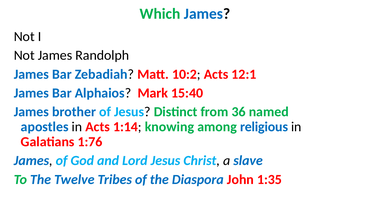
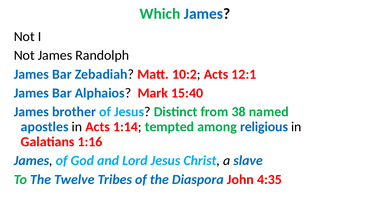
36: 36 -> 38 (239, 112)
knowing: knowing -> tempted (169, 127)
1:76: 1:76 -> 1:16 (90, 142)
1:35: 1:35 -> 4:35 (269, 180)
